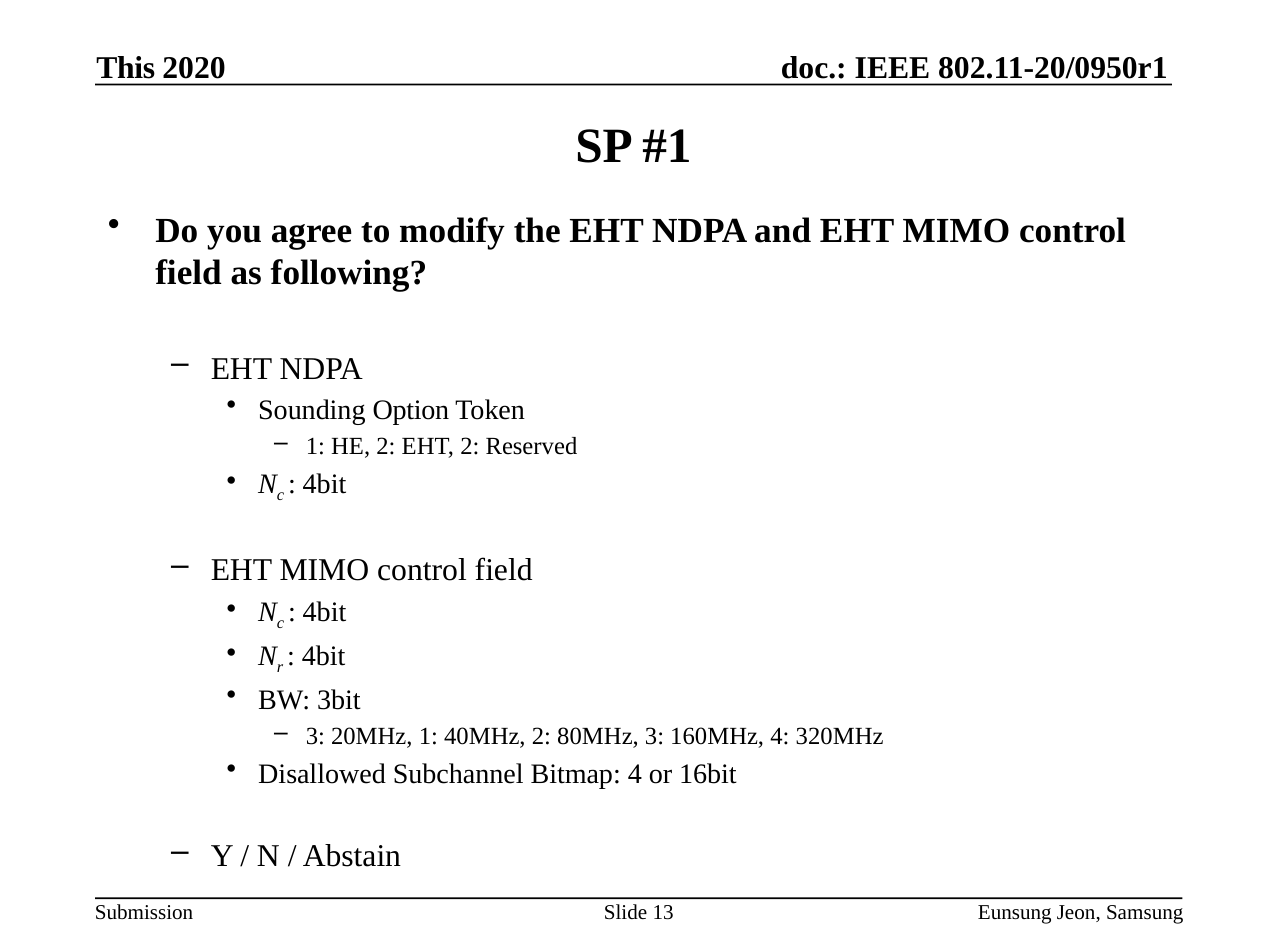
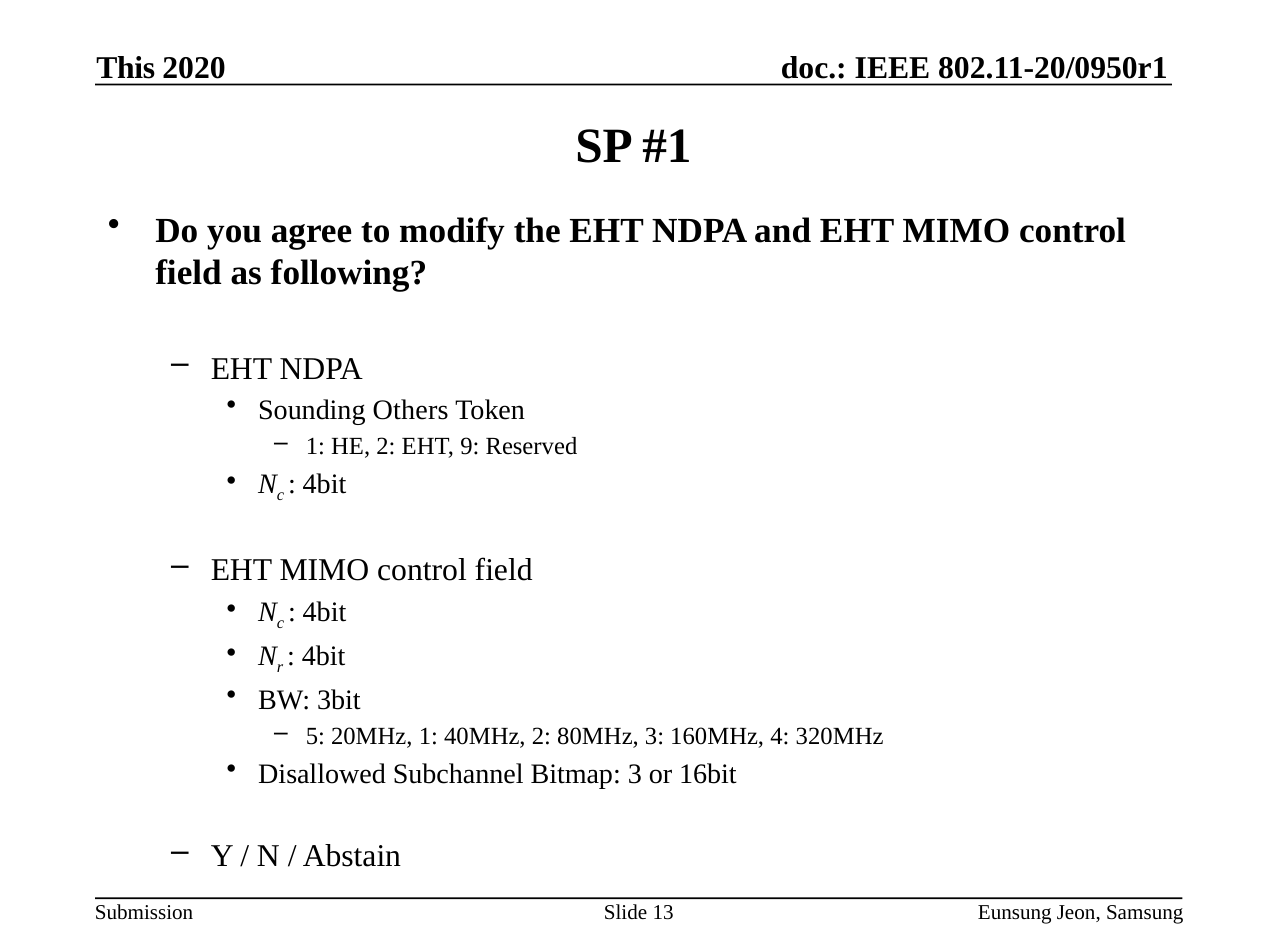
Option: Option -> Others (411, 410)
EHT 2: 2 -> 9 (470, 446)
3: 3 -> 5 (315, 736)
Bitmap 4: 4 -> 3 (635, 773)
